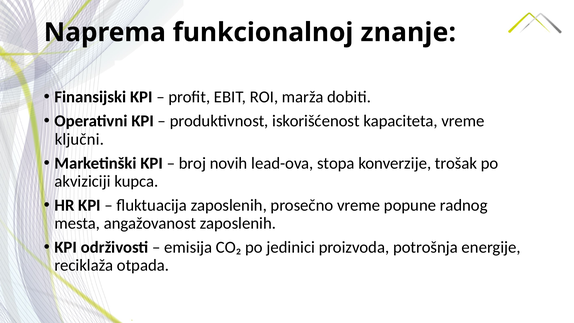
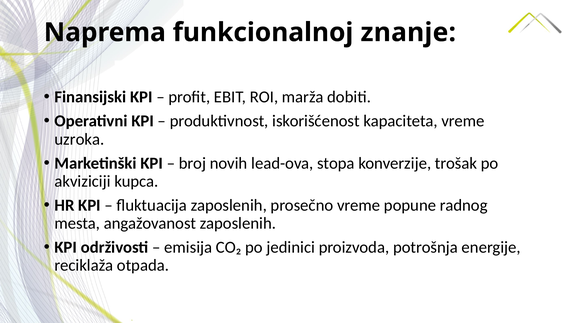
ključni: ključni -> uzroka (79, 139)
